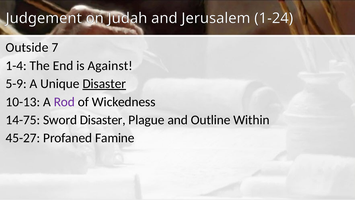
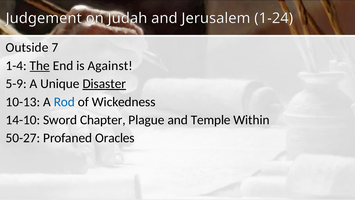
The underline: none -> present (40, 66)
Rod colour: purple -> blue (64, 102)
14-75: 14-75 -> 14-10 (23, 120)
Sword Disaster: Disaster -> Chapter (103, 120)
Outline: Outline -> Temple (211, 120)
45-27: 45-27 -> 50-27 (23, 138)
Famine: Famine -> Oracles (115, 138)
